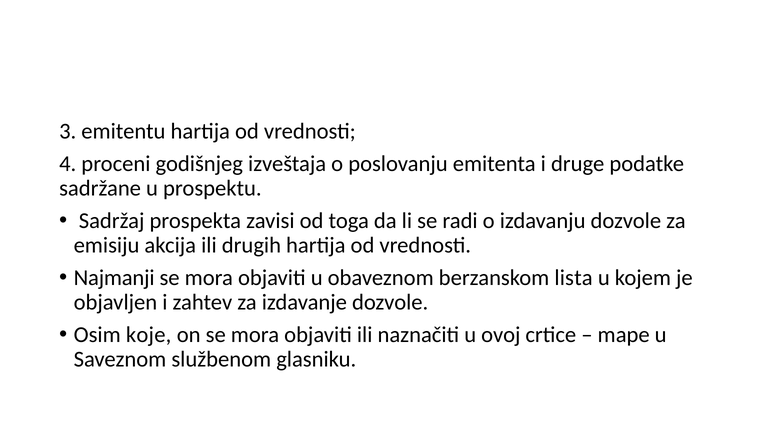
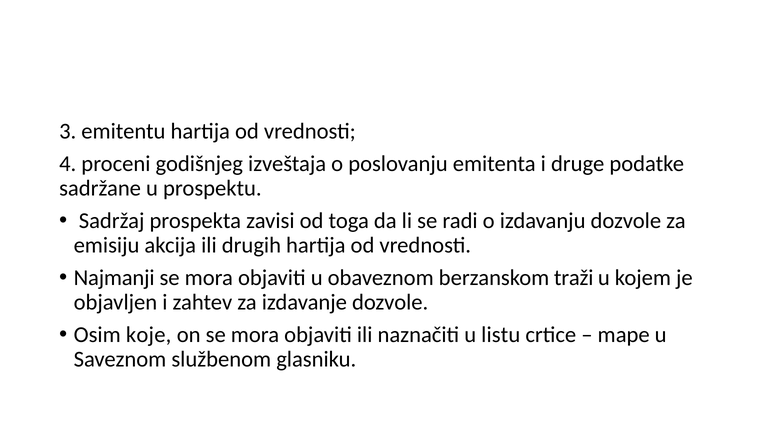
lista: lista -> traži (574, 277)
ovoj: ovoj -> listu (501, 334)
